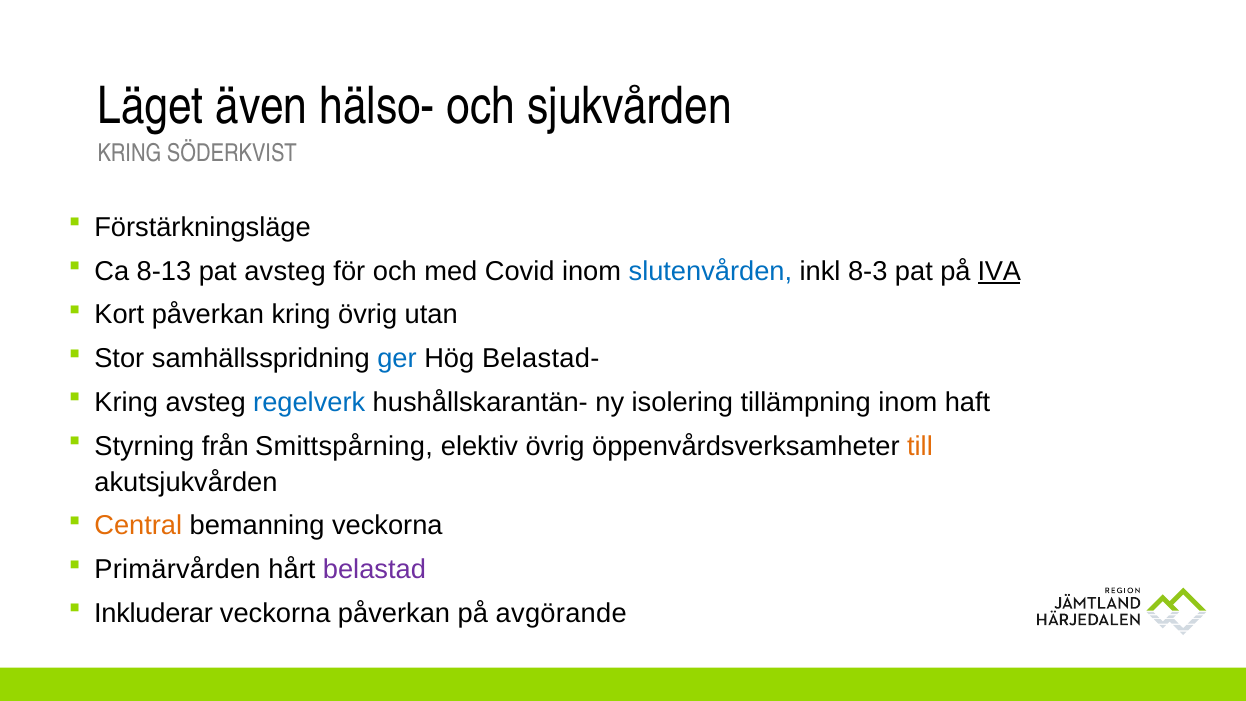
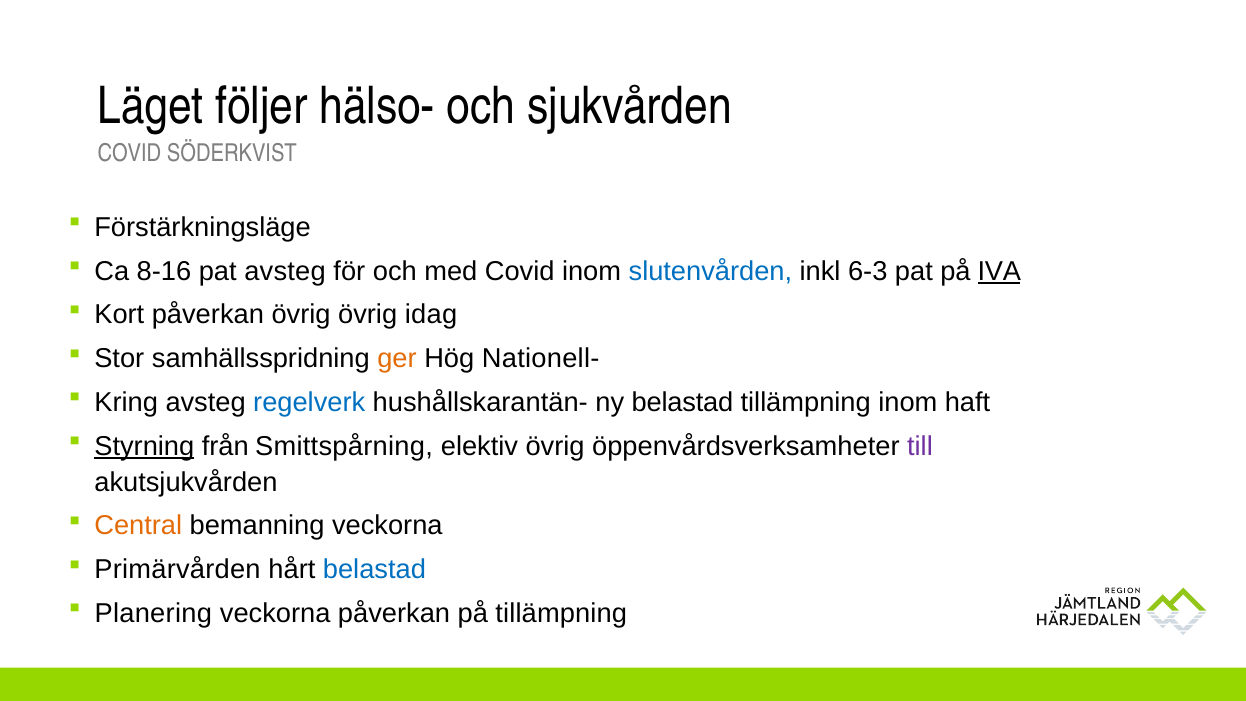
även: även -> följer (262, 106)
KRING: KRING -> COVID (129, 153)
8-13: 8-13 -> 8-16 (164, 271)
8-3: 8-3 -> 6-3 (868, 271)
påverkan kring: kring -> övrig (301, 315)
utan: utan -> idag (431, 315)
ger colour: blue -> orange (397, 359)
Belastad-: Belastad- -> Nationell- (541, 359)
ny isolering: isolering -> belastad (683, 402)
Styrning underline: none -> present (144, 446)
till colour: orange -> purple (920, 446)
belastad colour: purple -> blue (374, 570)
Inkluderar: Inkluderar -> Planering (153, 613)
på avgörande: avgörande -> tillämpning (561, 613)
